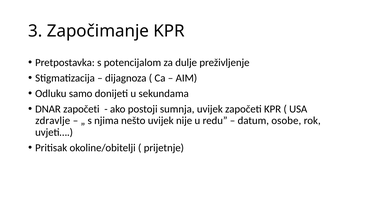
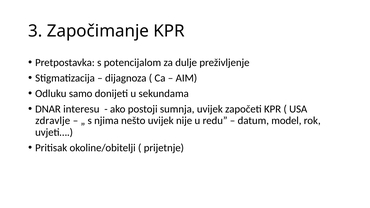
DNAR započeti: započeti -> interesu (81, 109)
osobe: osobe -> model (286, 121)
